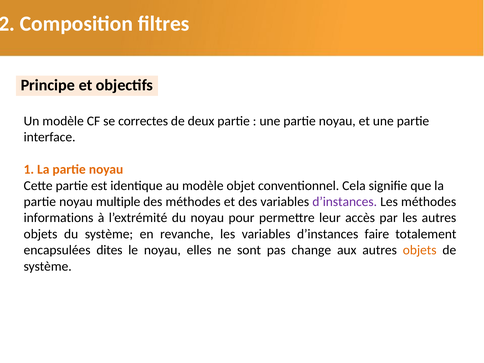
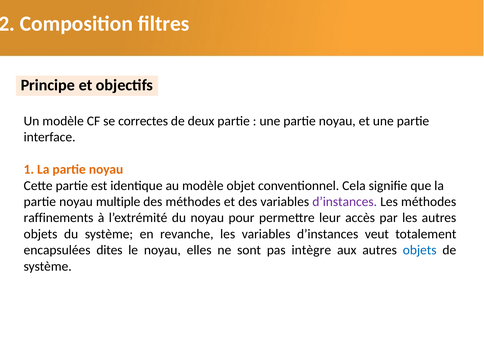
informations: informations -> raffinements (59, 218)
faire: faire -> veut (377, 234)
change: change -> intègre (311, 250)
objets colour: orange -> blue (420, 250)
